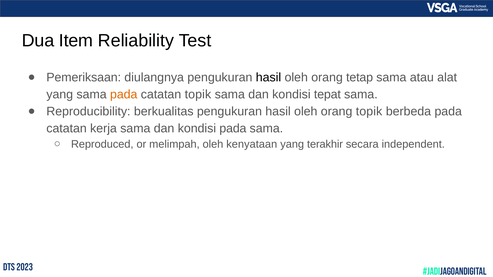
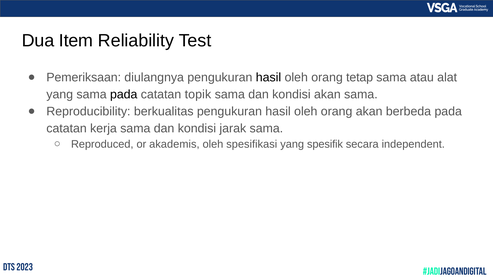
pada colour: orange -> black (124, 95)
kondisi tepat: tepat -> akan (327, 95)
orang topik: topik -> akan (369, 112)
kondisi pada: pada -> jarak (233, 129)
melimpah: melimpah -> akademis (174, 144)
kenyataan: kenyataan -> spesifikasi (252, 144)
terakhir: terakhir -> spesifik (325, 144)
